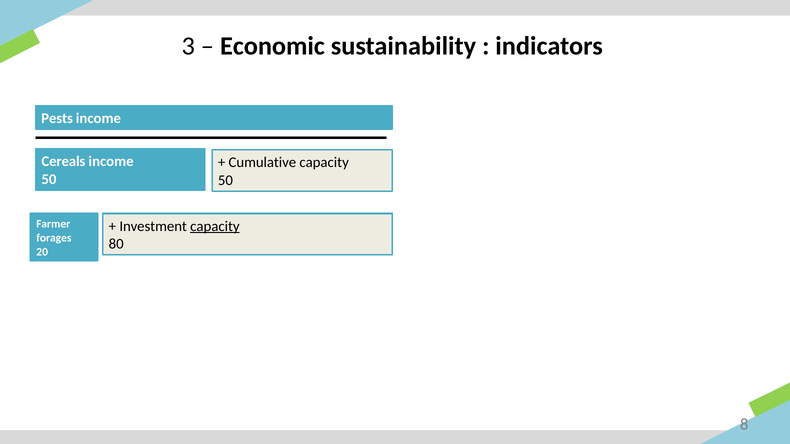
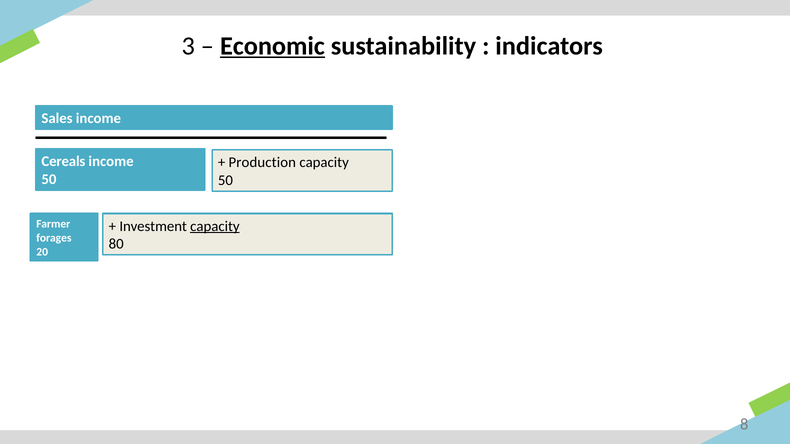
Economic underline: none -> present (272, 46)
Pests: Pests -> Sales (57, 119)
Cumulative: Cumulative -> Production (262, 163)
